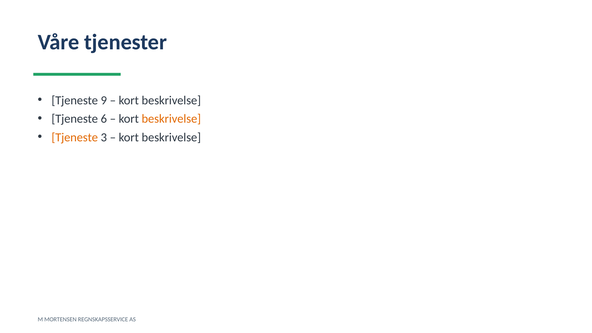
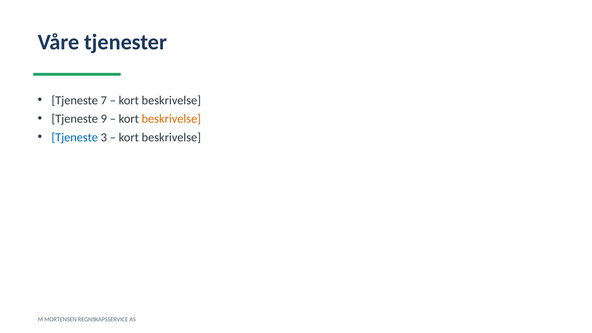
9: 9 -> 7 (104, 100)
6: 6 -> 9 (104, 119)
Tjeneste colour: orange -> blue (75, 137)
